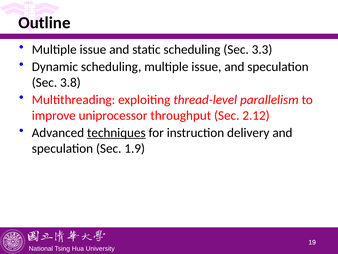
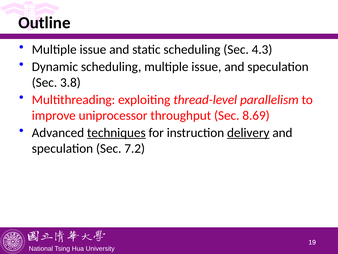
3.3: 3.3 -> 4.3 (262, 49)
2.12: 2.12 -> 8.69 (256, 115)
delivery underline: none -> present (248, 133)
1.9: 1.9 -> 7.2 (135, 148)
